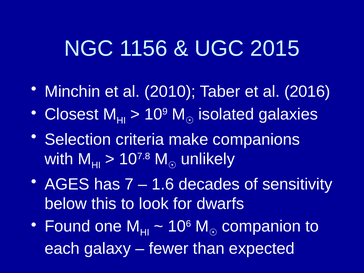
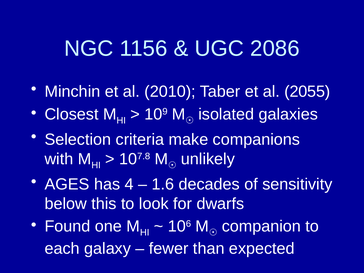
2015: 2015 -> 2086 (275, 49)
2016: 2016 -> 2055 (307, 92)
7: 7 -> 4 (129, 184)
